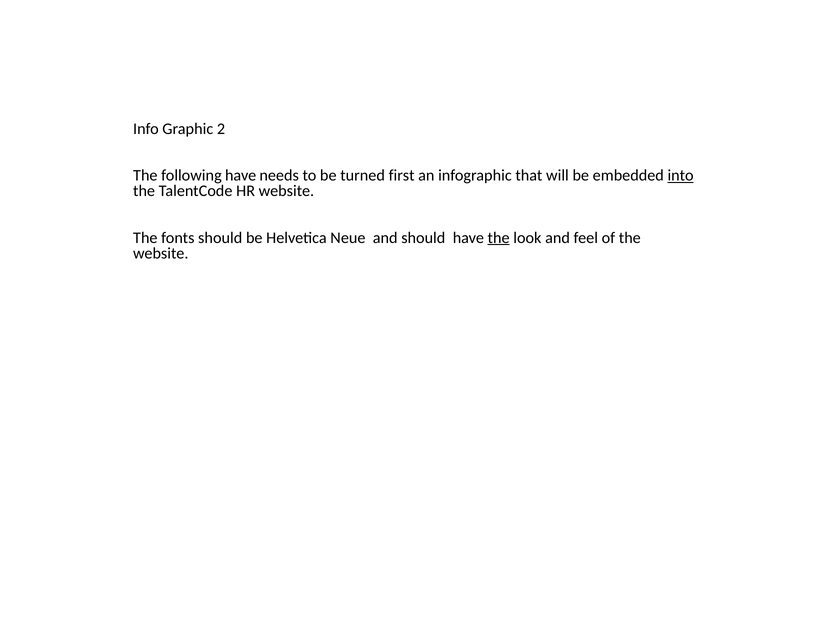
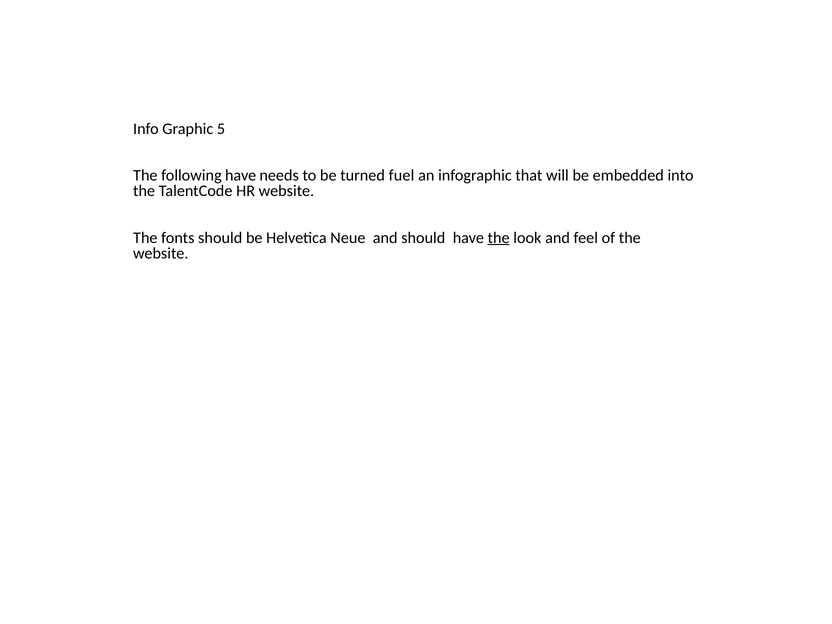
2: 2 -> 5 (221, 129)
first: first -> fuel (402, 175)
into underline: present -> none (681, 175)
